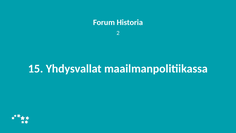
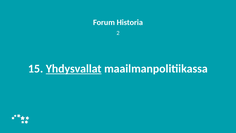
Yhdysvallat underline: none -> present (74, 69)
